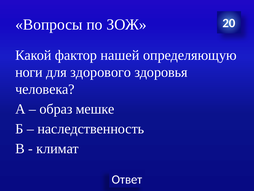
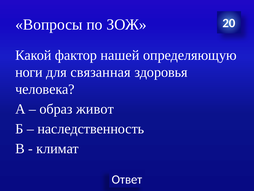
здорового: здорового -> связанная (101, 72)
мешке: мешке -> живот (95, 109)
